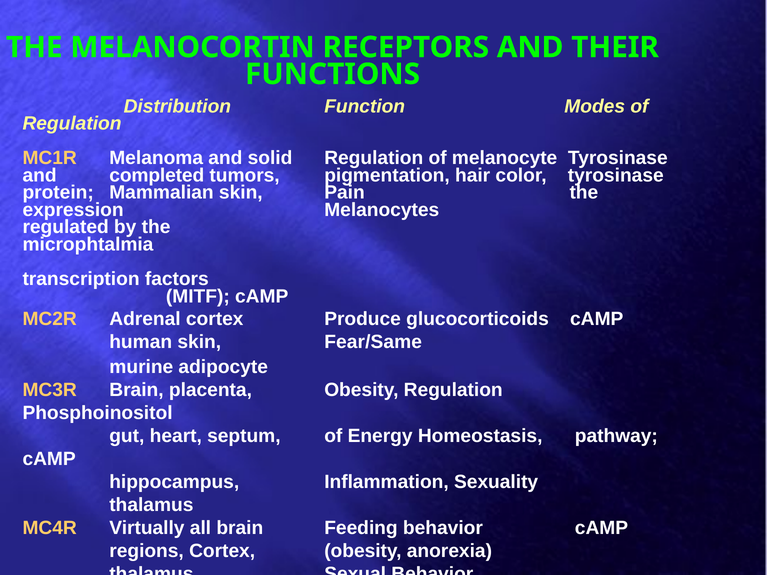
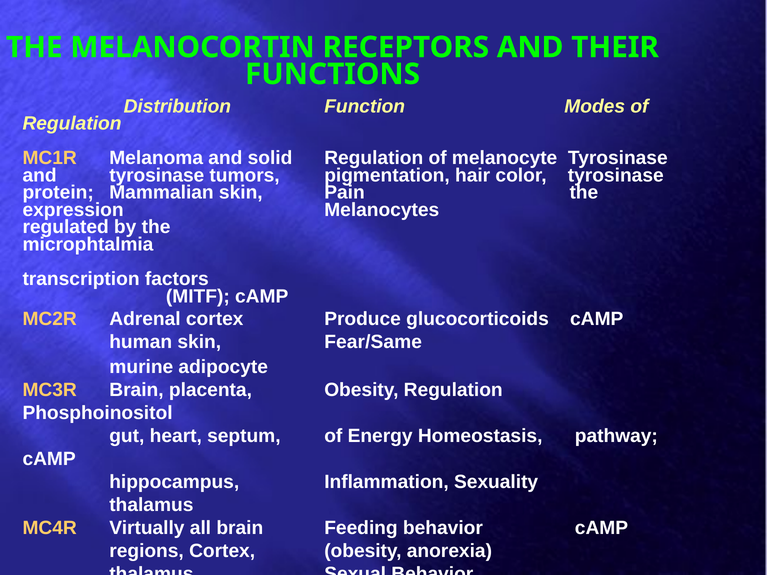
and completed: completed -> tyrosinase (157, 175)
